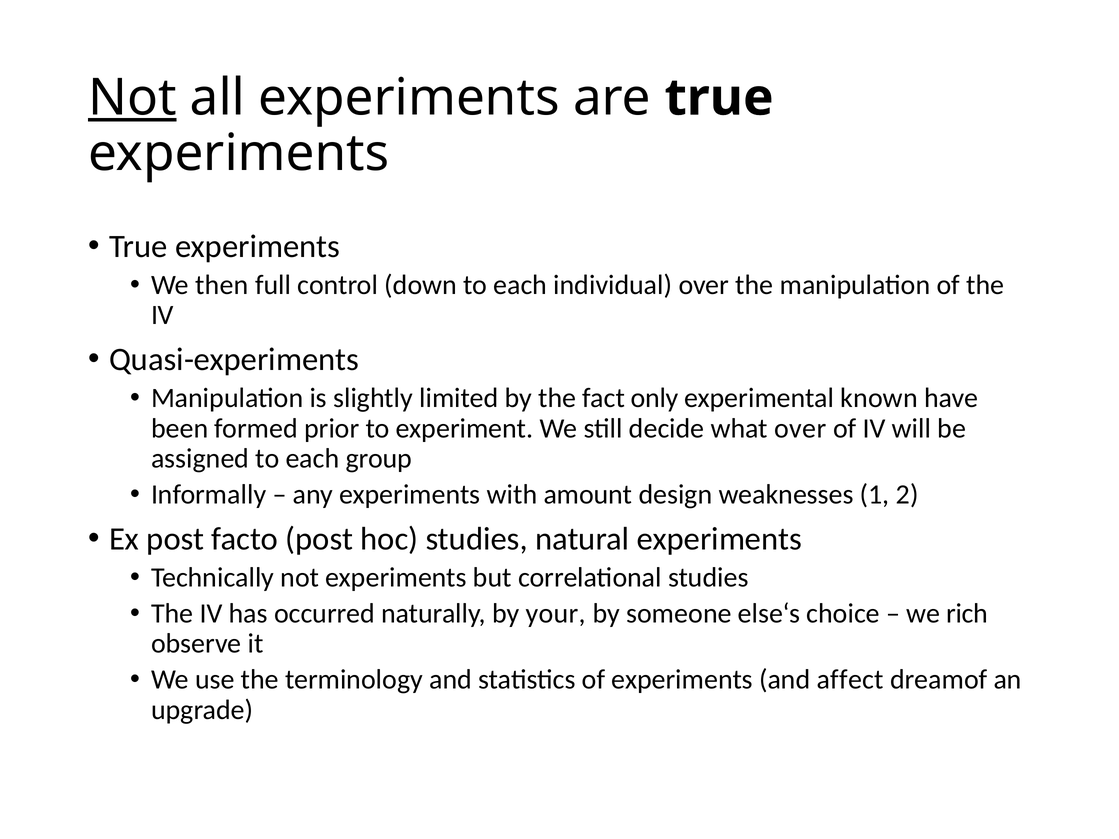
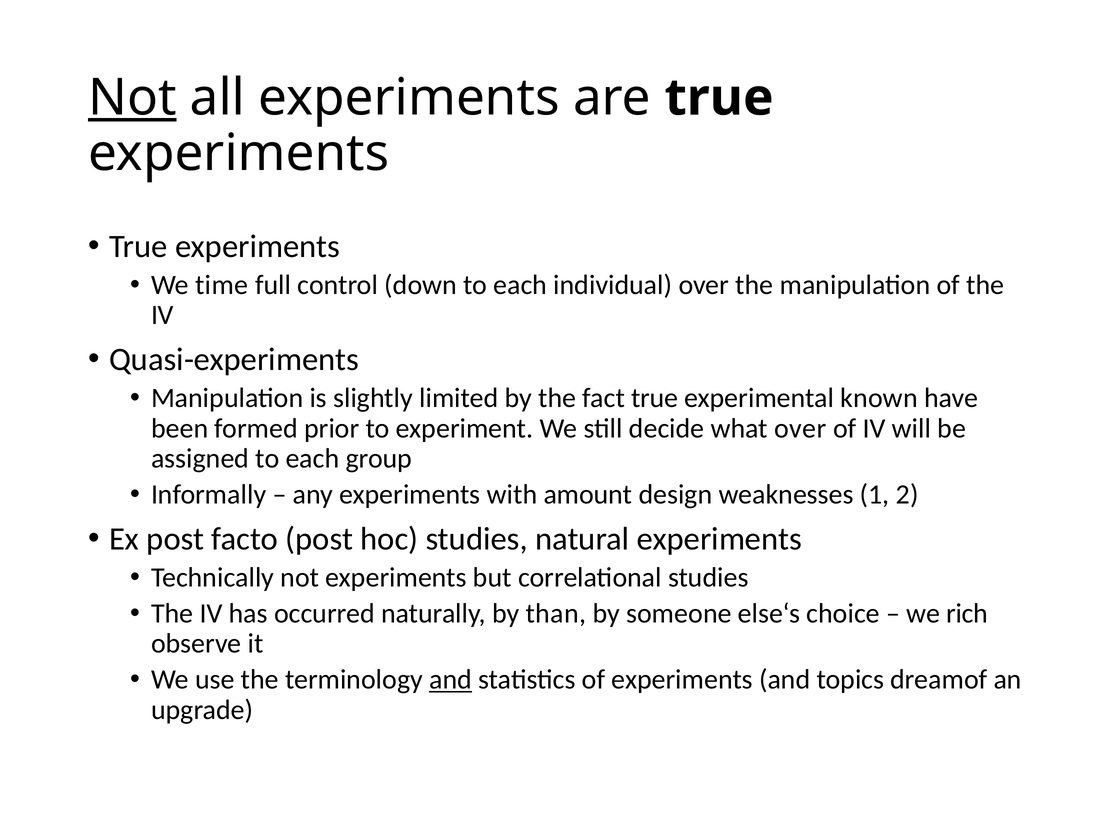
then: then -> time (222, 285)
fact only: only -> true (655, 398)
your: your -> than (556, 614)
and underline: none -> present (451, 680)
affect: affect -> topics (850, 680)
